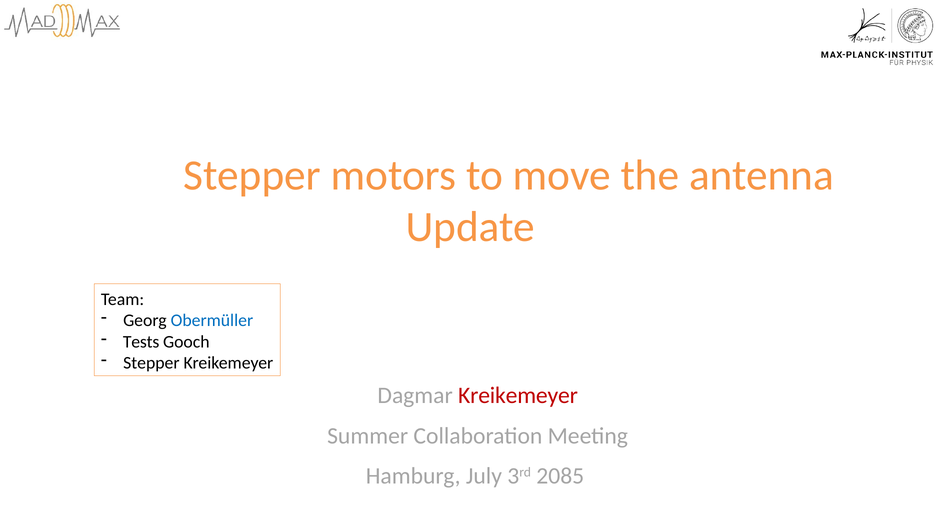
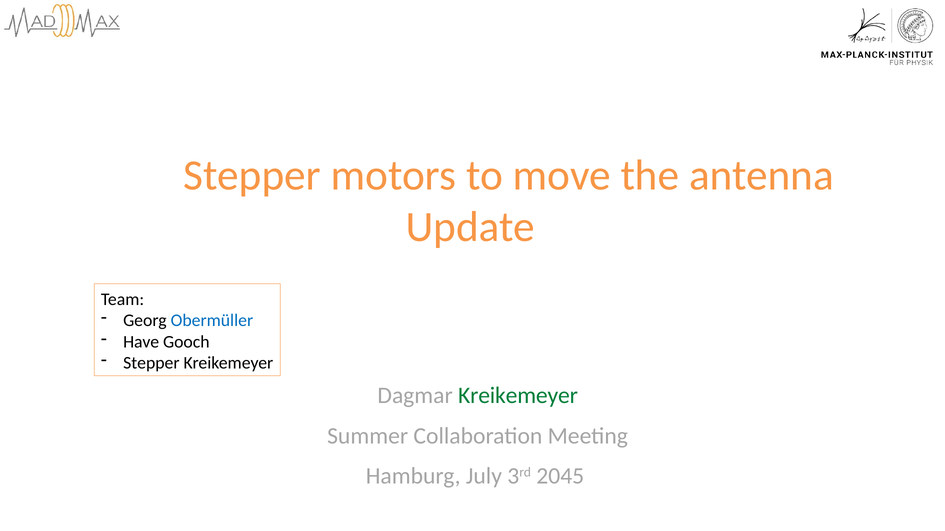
Tests: Tests -> Have (141, 342)
Kreikemeyer colour: red -> green (518, 396)
2085: 2085 -> 2045 (560, 476)
